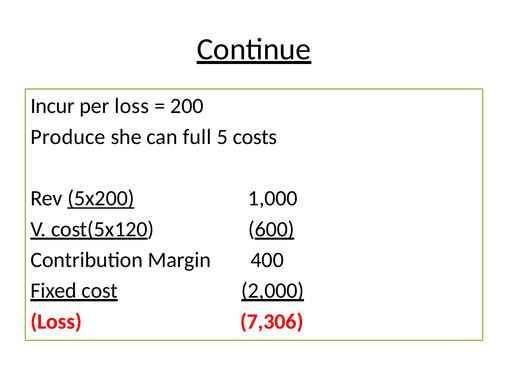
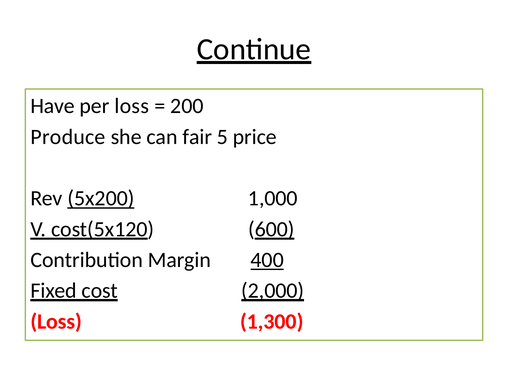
Incur: Incur -> Have (53, 106)
full: full -> fair (197, 137)
costs: costs -> price (255, 137)
400 underline: none -> present (267, 260)
7,306: 7,306 -> 1,300 (272, 322)
